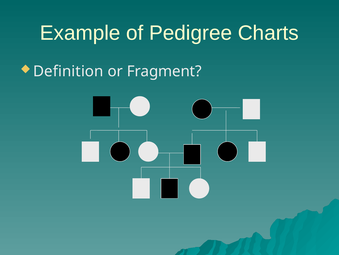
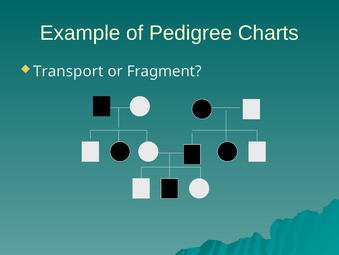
Definition: Definition -> Transport (68, 71)
